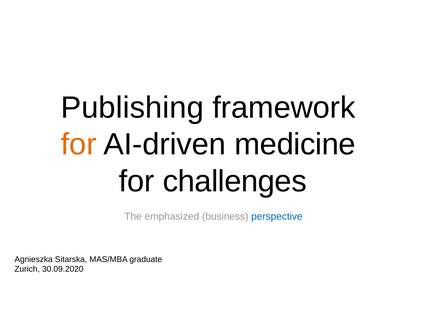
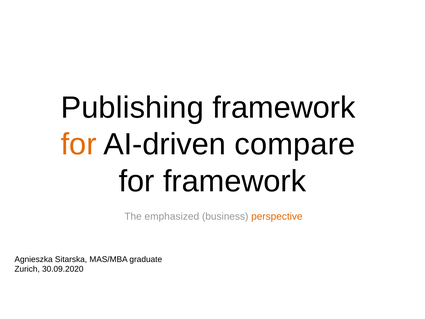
medicine: medicine -> compare (295, 144)
for challenges: challenges -> framework (235, 181)
perspective colour: blue -> orange (277, 216)
